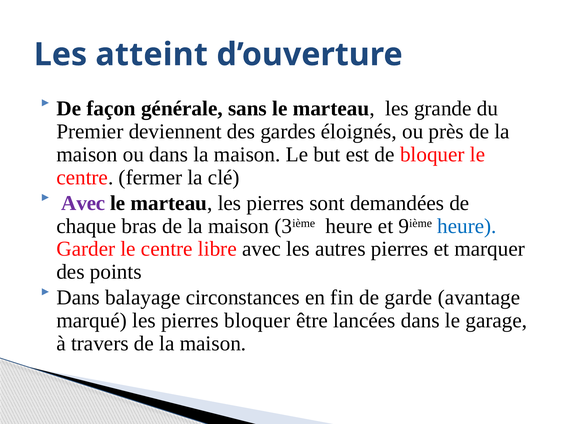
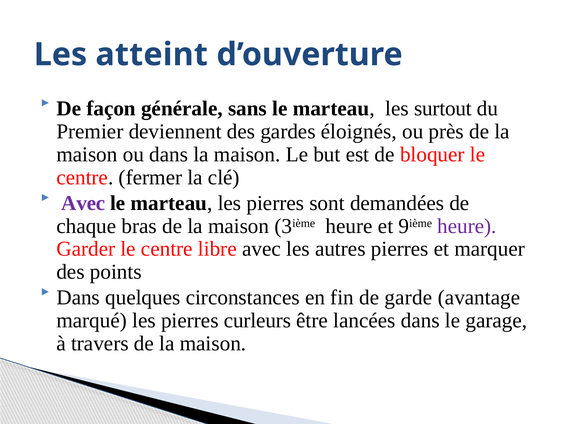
grande: grande -> surtout (443, 109)
heure colour: blue -> purple (467, 226)
balayage: balayage -> quelques (143, 297)
pierres bloquer: bloquer -> curleurs (257, 320)
